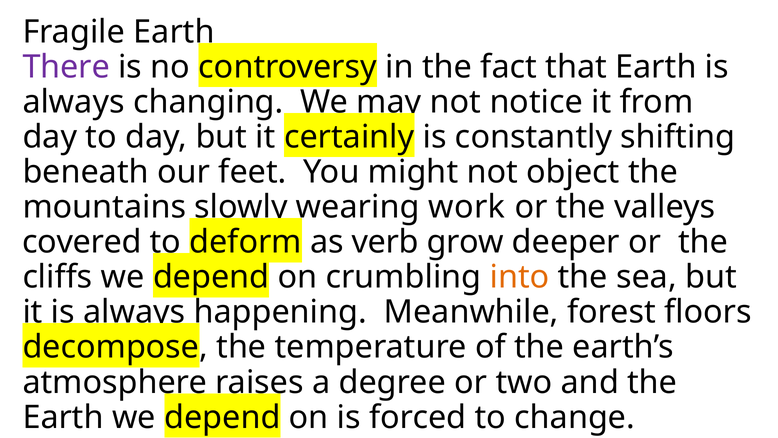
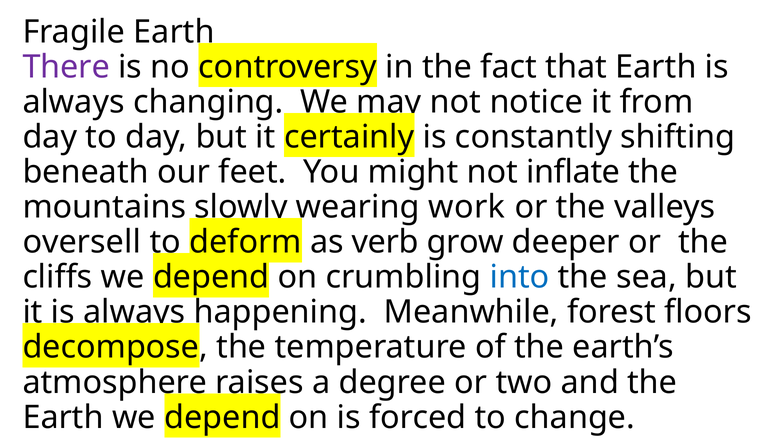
object: object -> inflate (573, 172)
covered: covered -> oversell (82, 242)
into colour: orange -> blue (520, 277)
